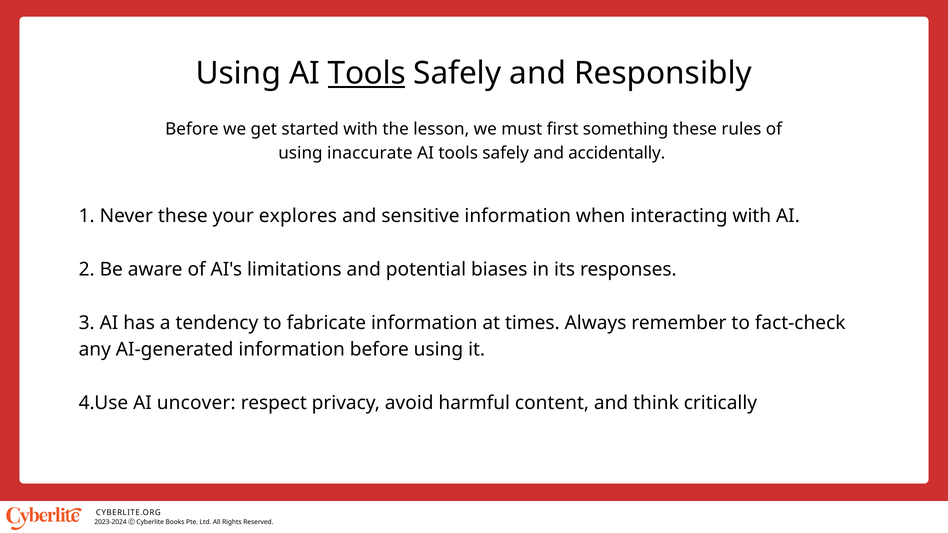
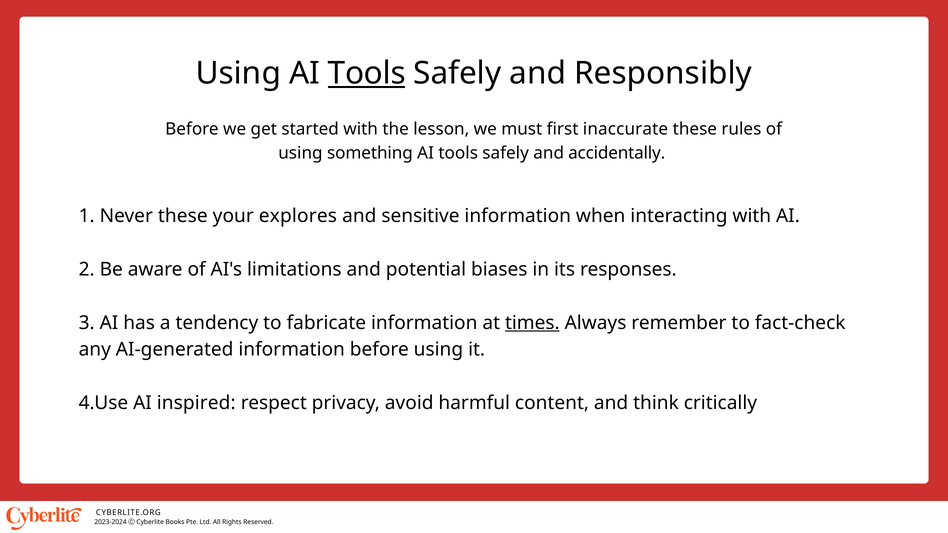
something: something -> inaccurate (625, 129)
inaccurate: inaccurate -> something (370, 153)
times underline: none -> present (532, 323)
uncover: uncover -> inspired (196, 403)
